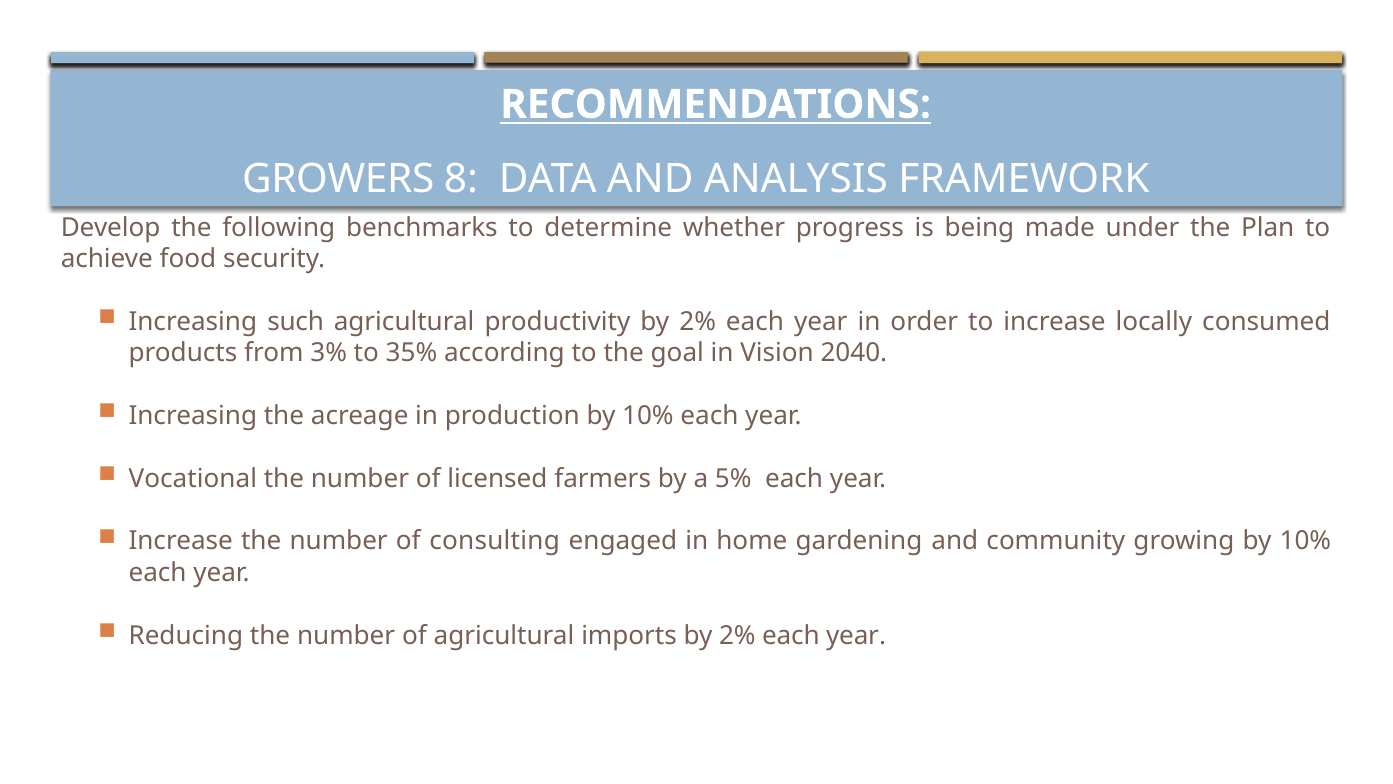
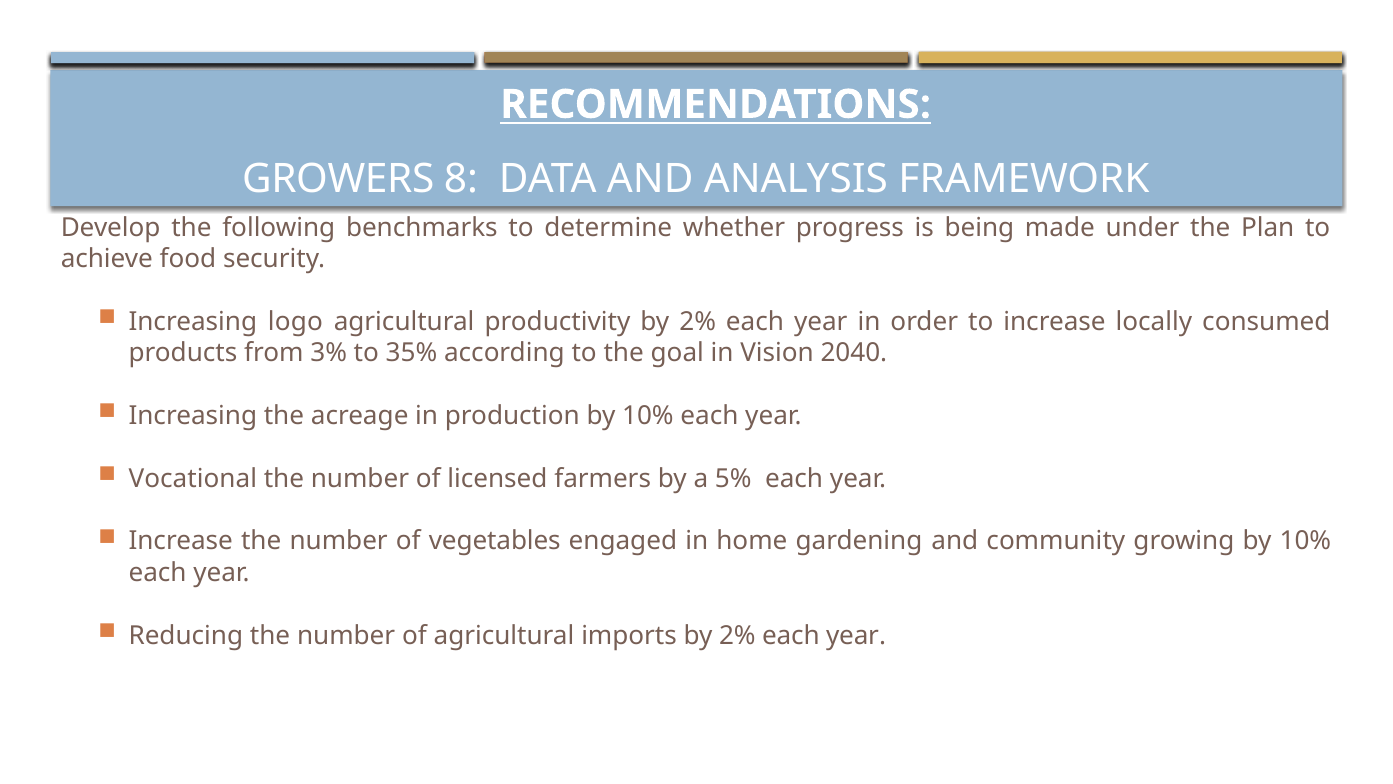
such: such -> logo (295, 322)
consulting: consulting -> vegetables (495, 541)
